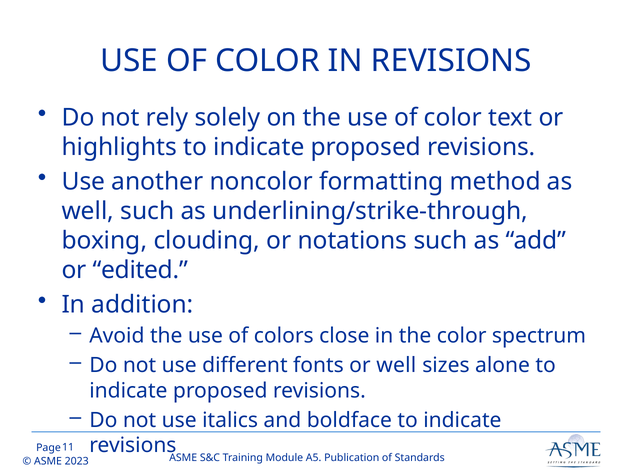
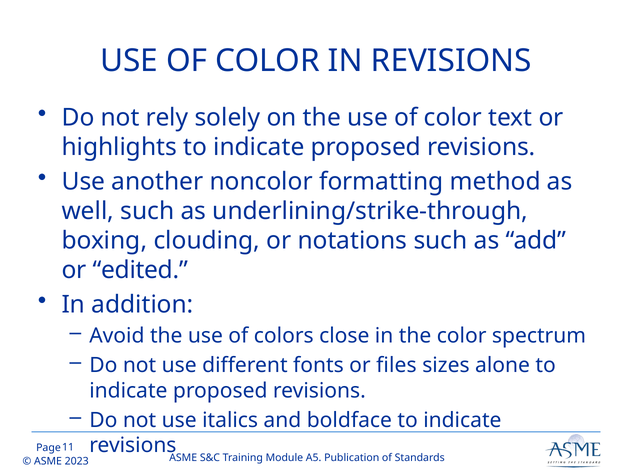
or well: well -> files (396, 365)
